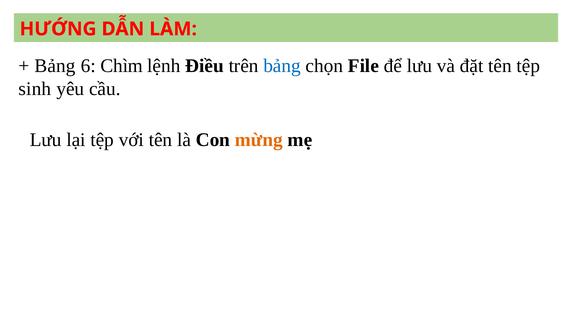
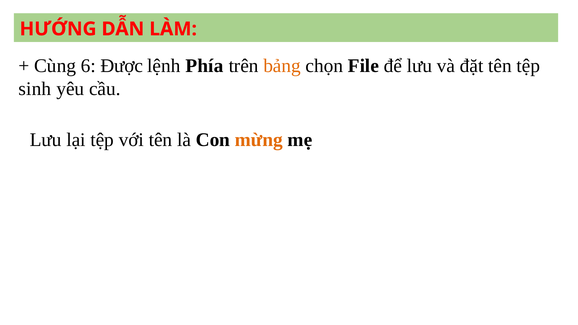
Bảng: Bảng -> Cùng (55, 66)
Chìm: Chìm -> Được (122, 66)
Điều: Điều -> Phía (204, 66)
bảng colour: blue -> orange (282, 66)
